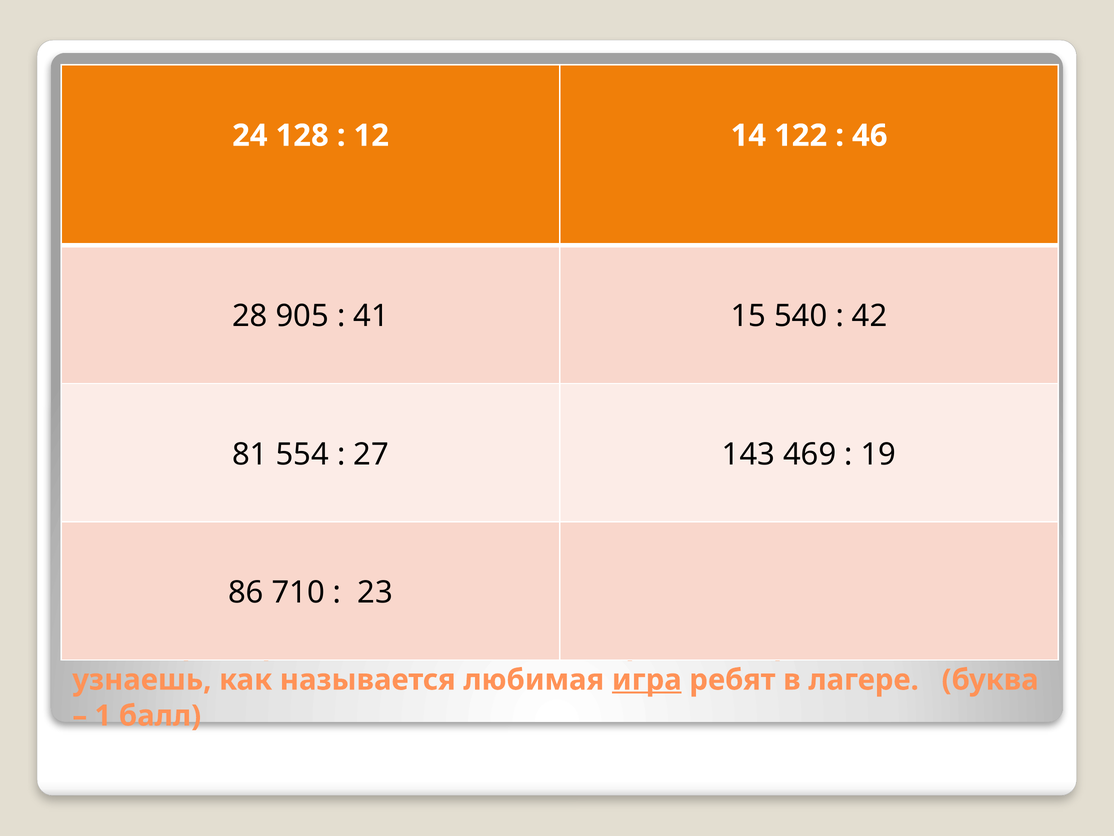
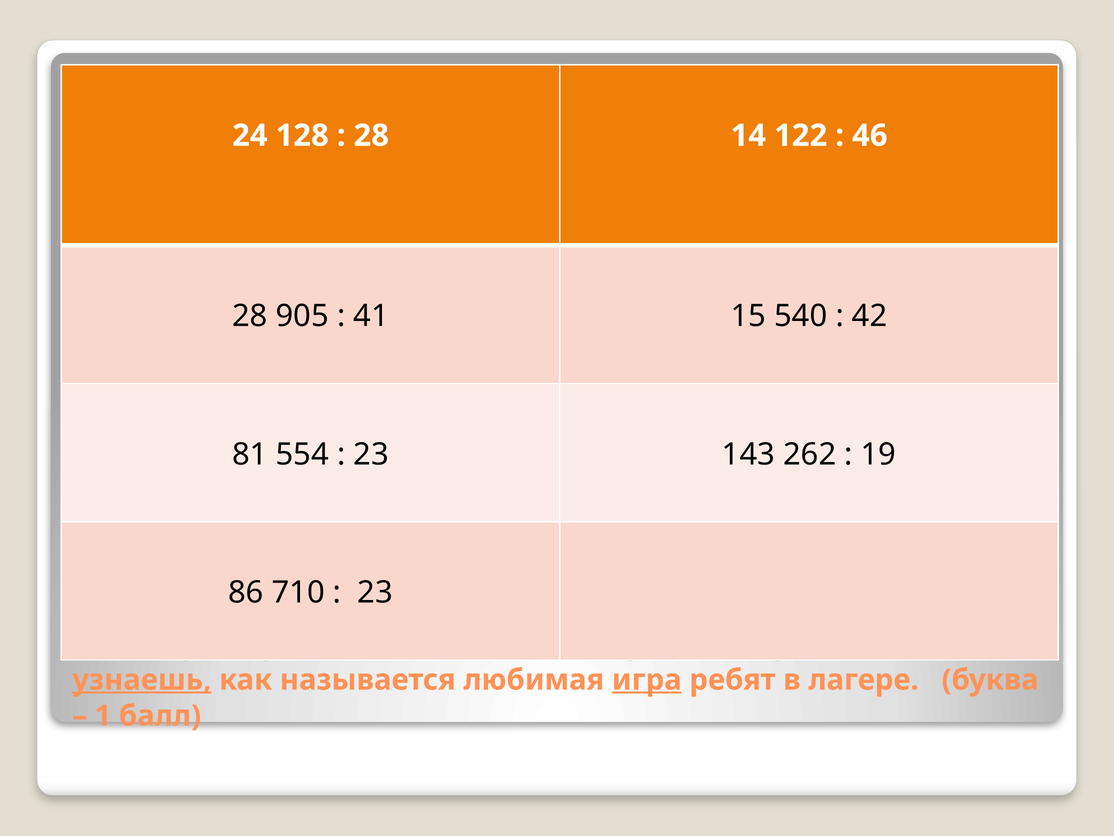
12: 12 -> 28 (371, 136)
27: 27 -> 23 (371, 454)
469: 469 -> 262 (810, 454)
узнаешь underline: none -> present (142, 680)
